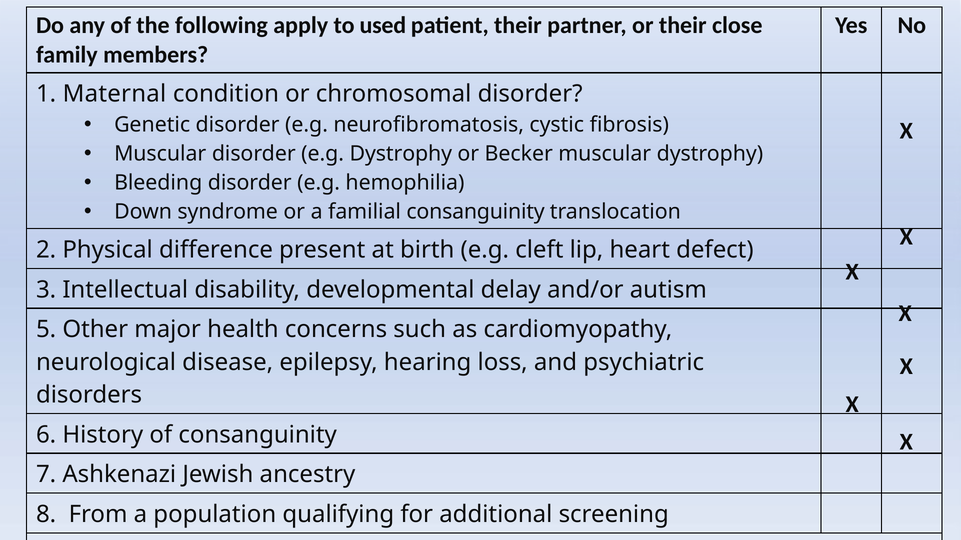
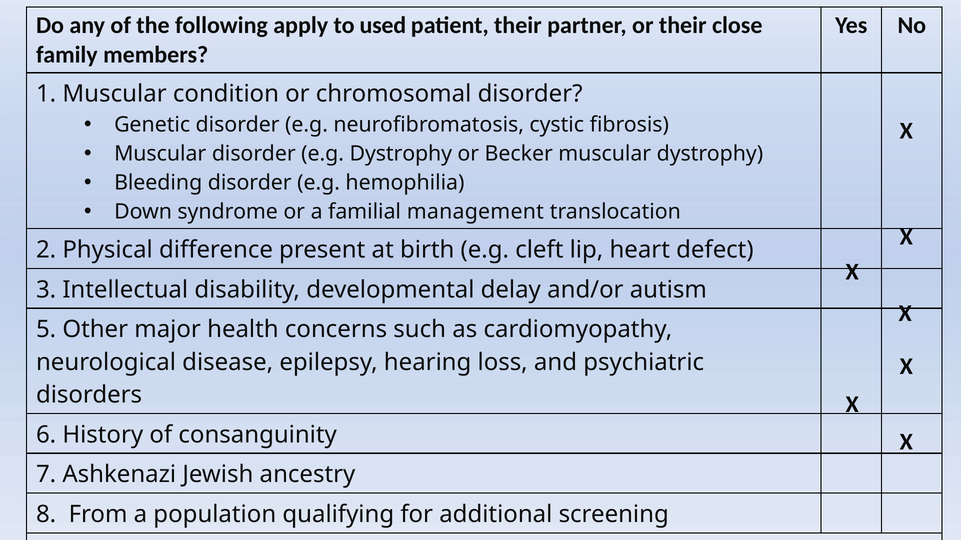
1 Maternal: Maternal -> Muscular (115, 94)
familial consanguinity: consanguinity -> management (475, 212)
